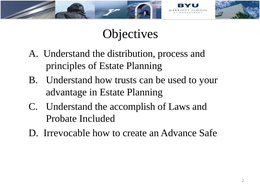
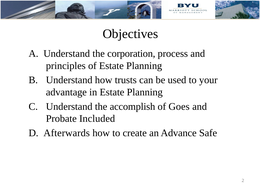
distribution: distribution -> corporation (131, 54)
Laws: Laws -> Goes (179, 106)
Irrevocable: Irrevocable -> Afterwards (67, 133)
